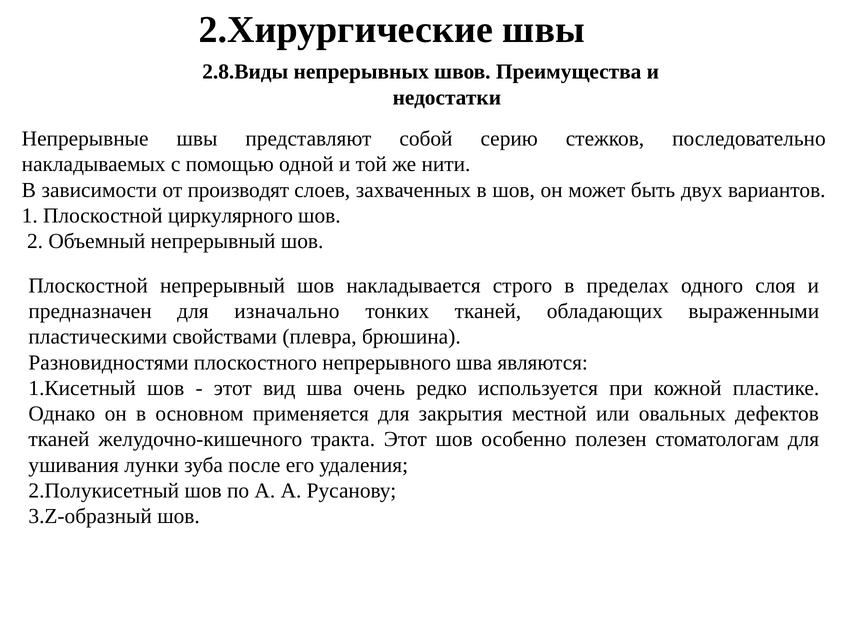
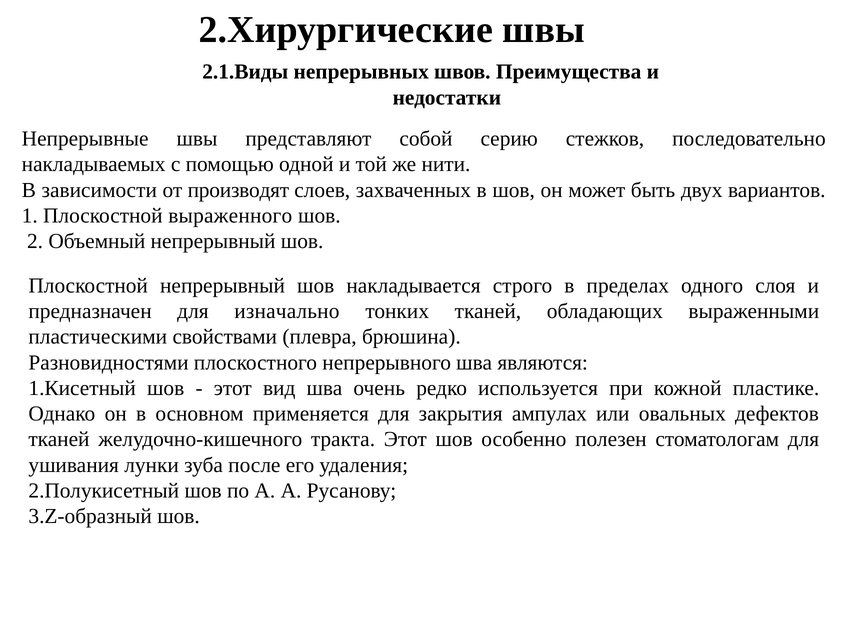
2.8.Виды: 2.8.Виды -> 2.1.Виды (245, 72)
циркулярного: циркулярного -> выраженного (230, 216)
местной: местной -> ампулах (549, 414)
